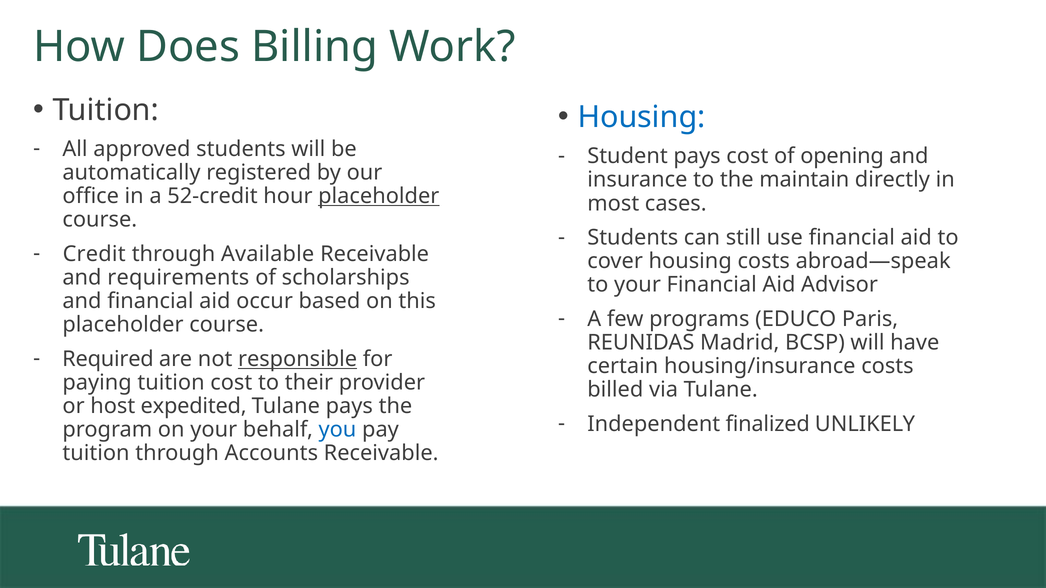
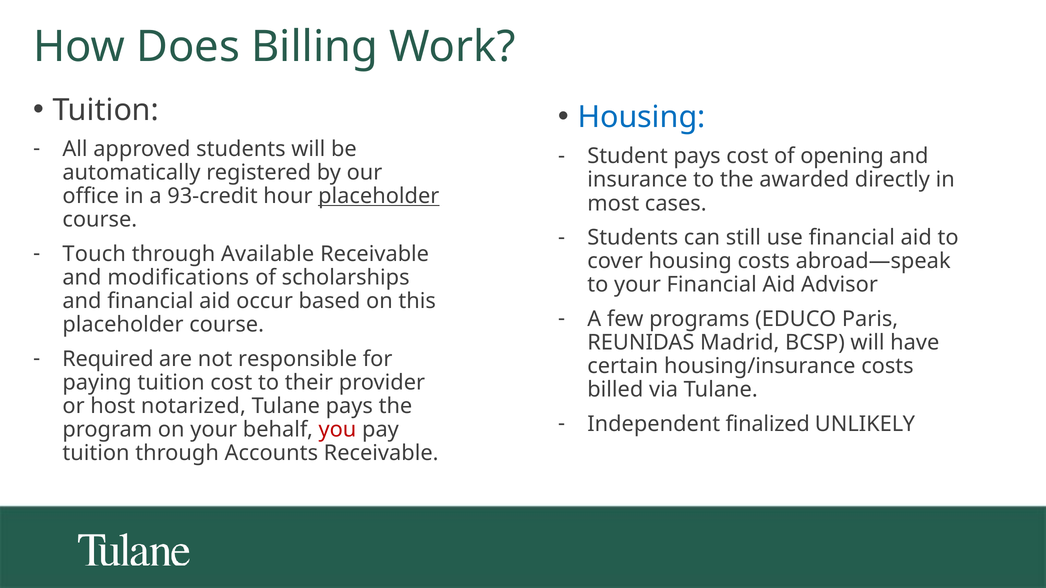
maintain: maintain -> awarded (804, 180)
52-credit: 52-credit -> 93-credit (213, 196)
Credit: Credit -> Touch (94, 254)
requirements: requirements -> modifications (178, 278)
responsible underline: present -> none (298, 359)
expedited: expedited -> notarized (193, 406)
you colour: blue -> red (337, 430)
